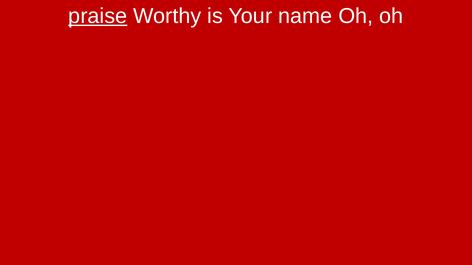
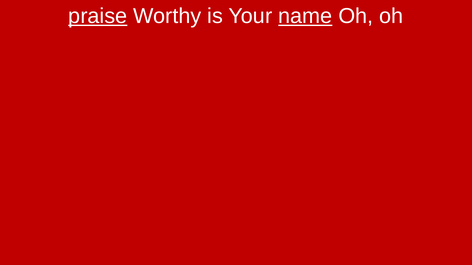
name underline: none -> present (305, 16)
